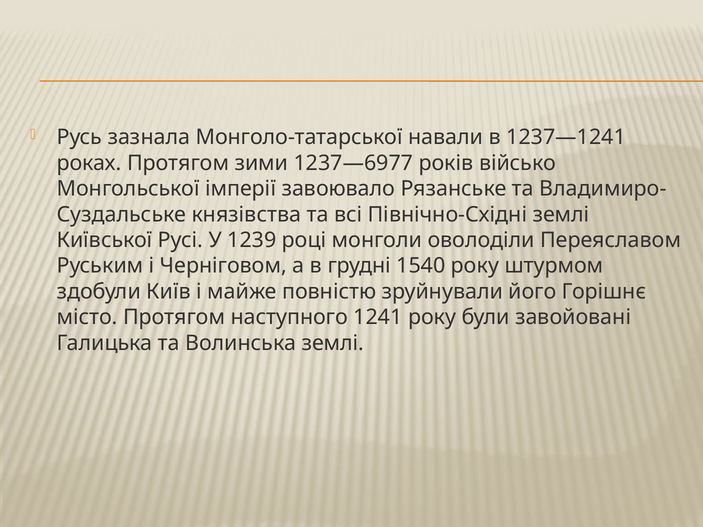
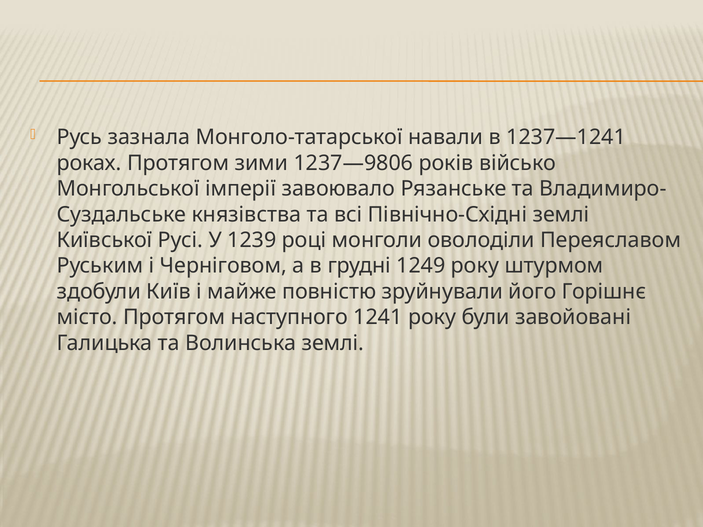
1237—6977: 1237—6977 -> 1237—9806 (353, 163)
1540: 1540 -> 1249 (421, 266)
